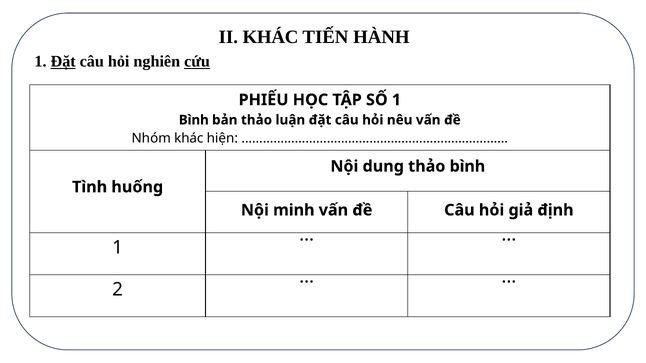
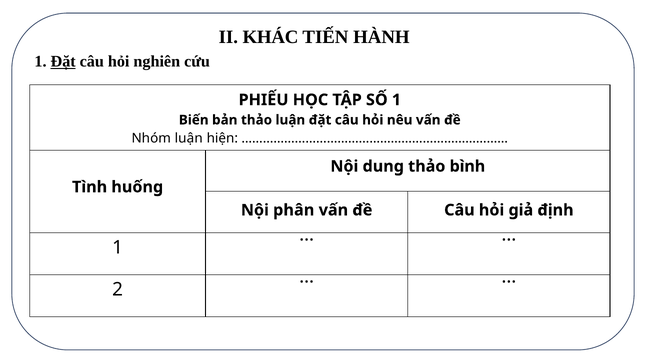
cứu underline: present -> none (197, 62)
Bình: Bình -> Biến (194, 120)
Nhóm khác: khác -> luận (189, 139)
minh: minh -> phân (294, 210)
